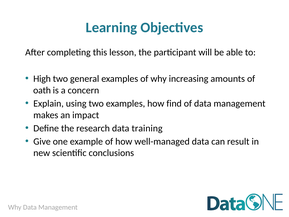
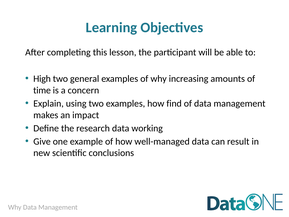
oath: oath -> time (42, 90)
training: training -> working (147, 128)
